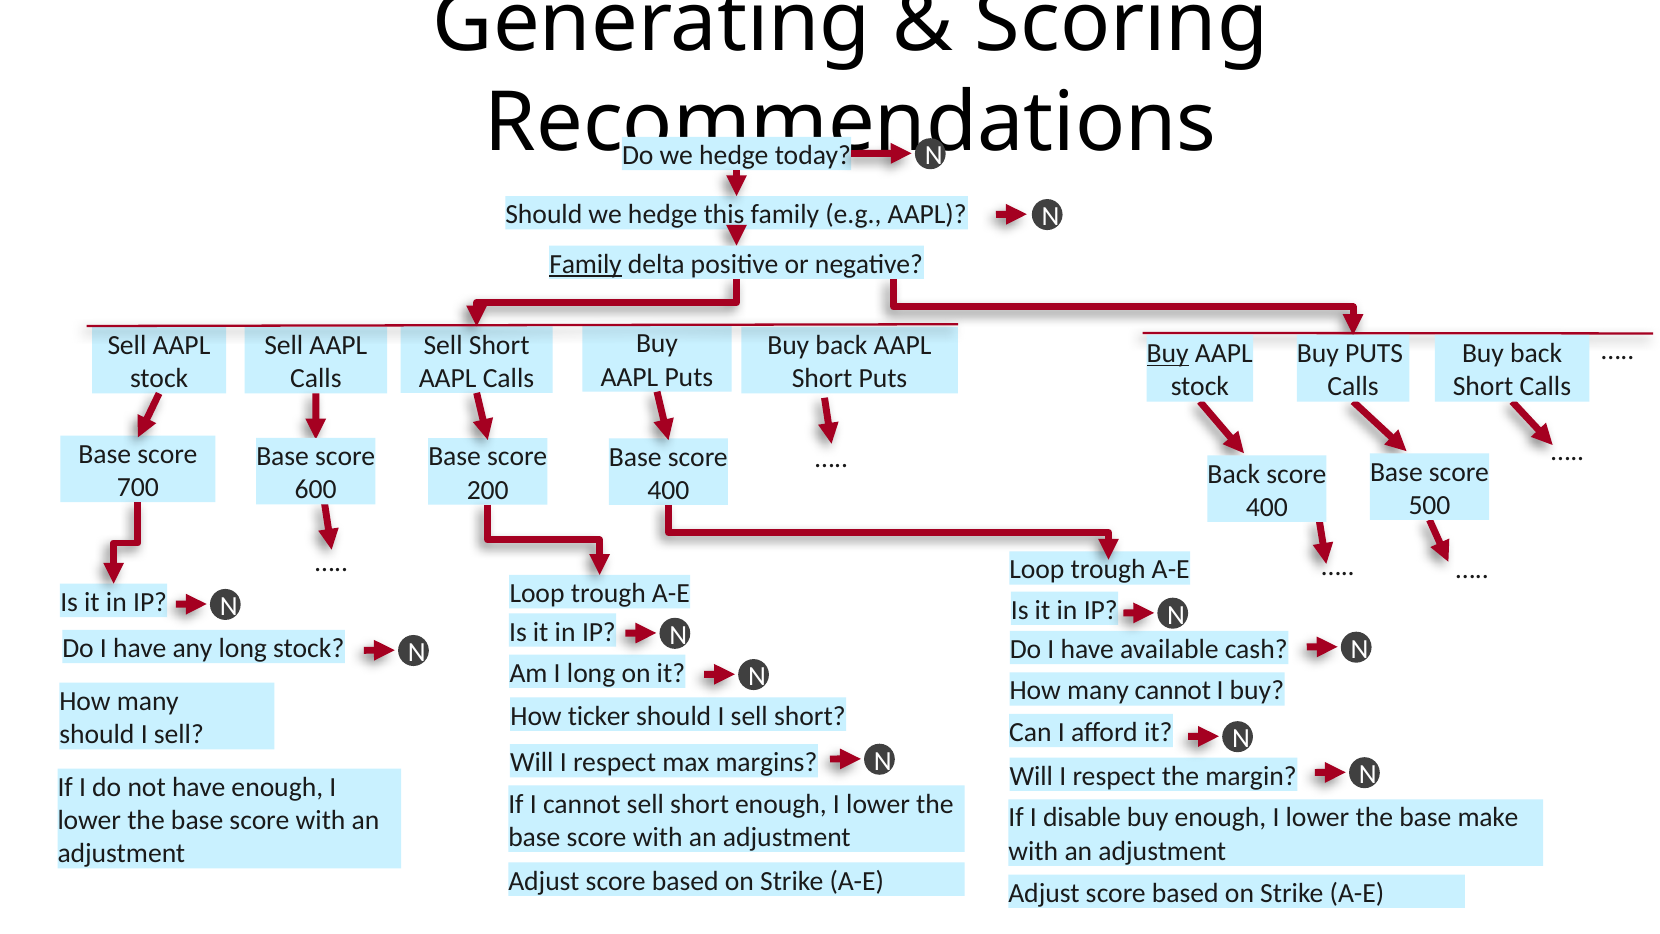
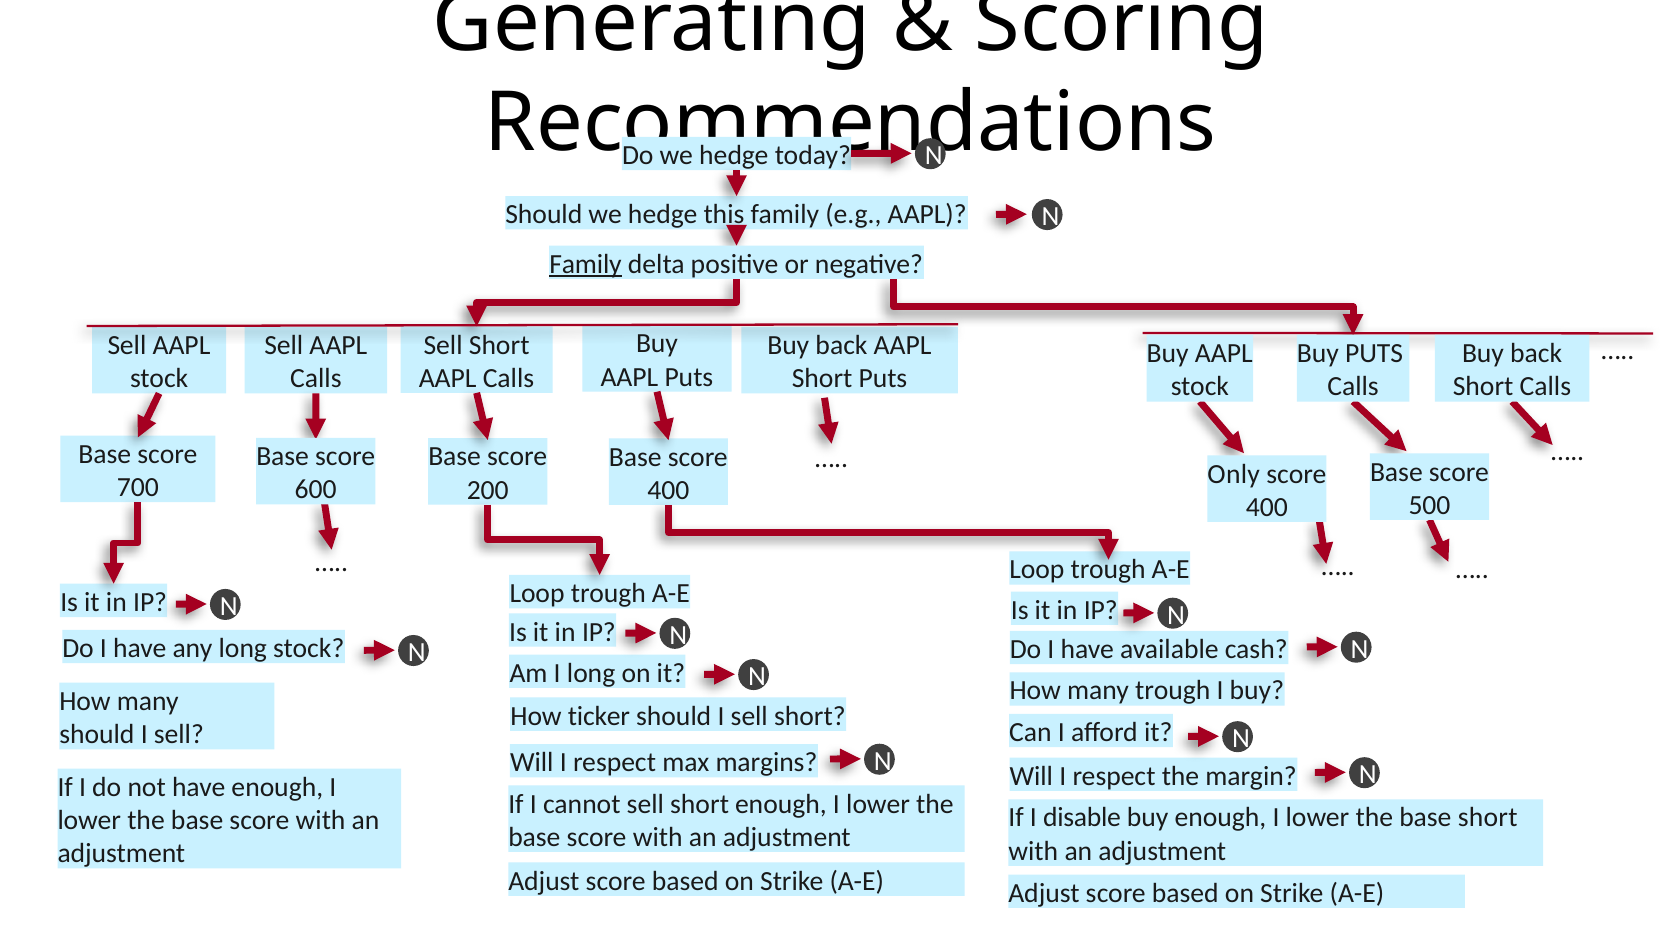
Buy underline: present -> none (1168, 353)
Back: Back -> Only (1234, 474)
many cannot: cannot -> trough (1173, 691)
base make: make -> short (1488, 818)
